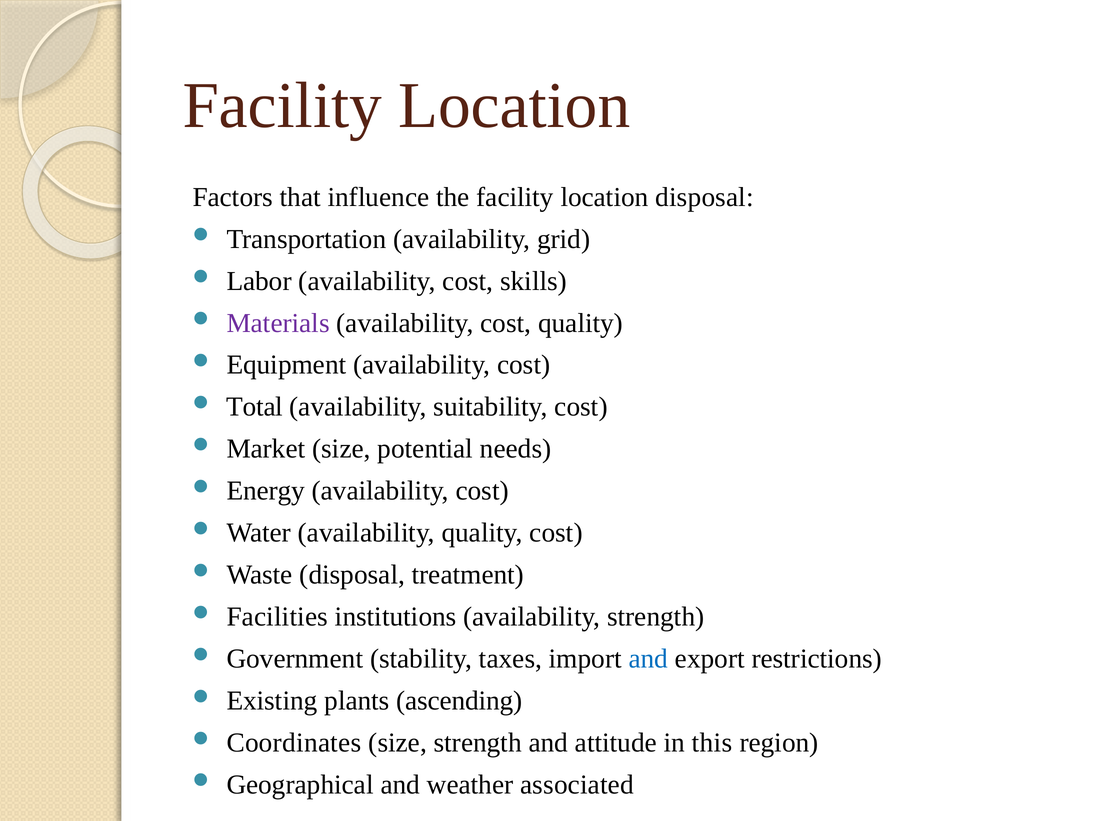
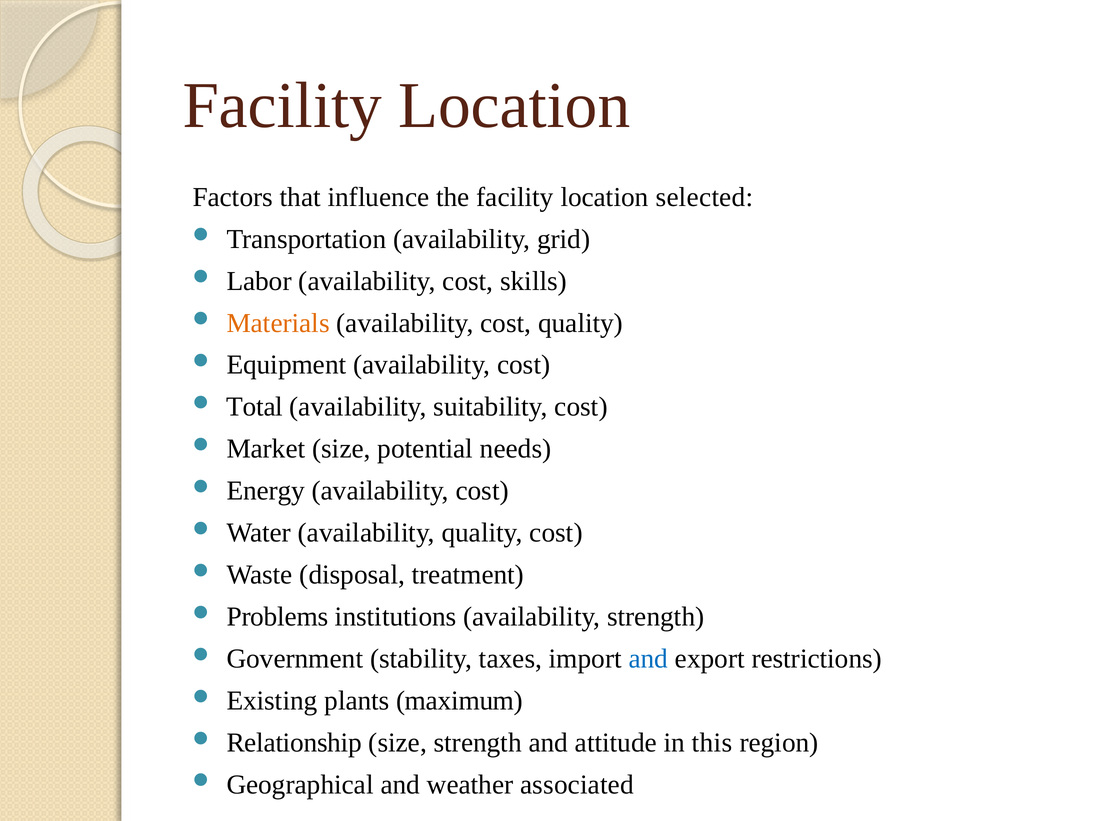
location disposal: disposal -> selected (705, 197)
Materials colour: purple -> orange (278, 323)
Facilities: Facilities -> Problems (277, 617)
ascending: ascending -> maximum (460, 701)
Coordinates: Coordinates -> Relationship (294, 743)
